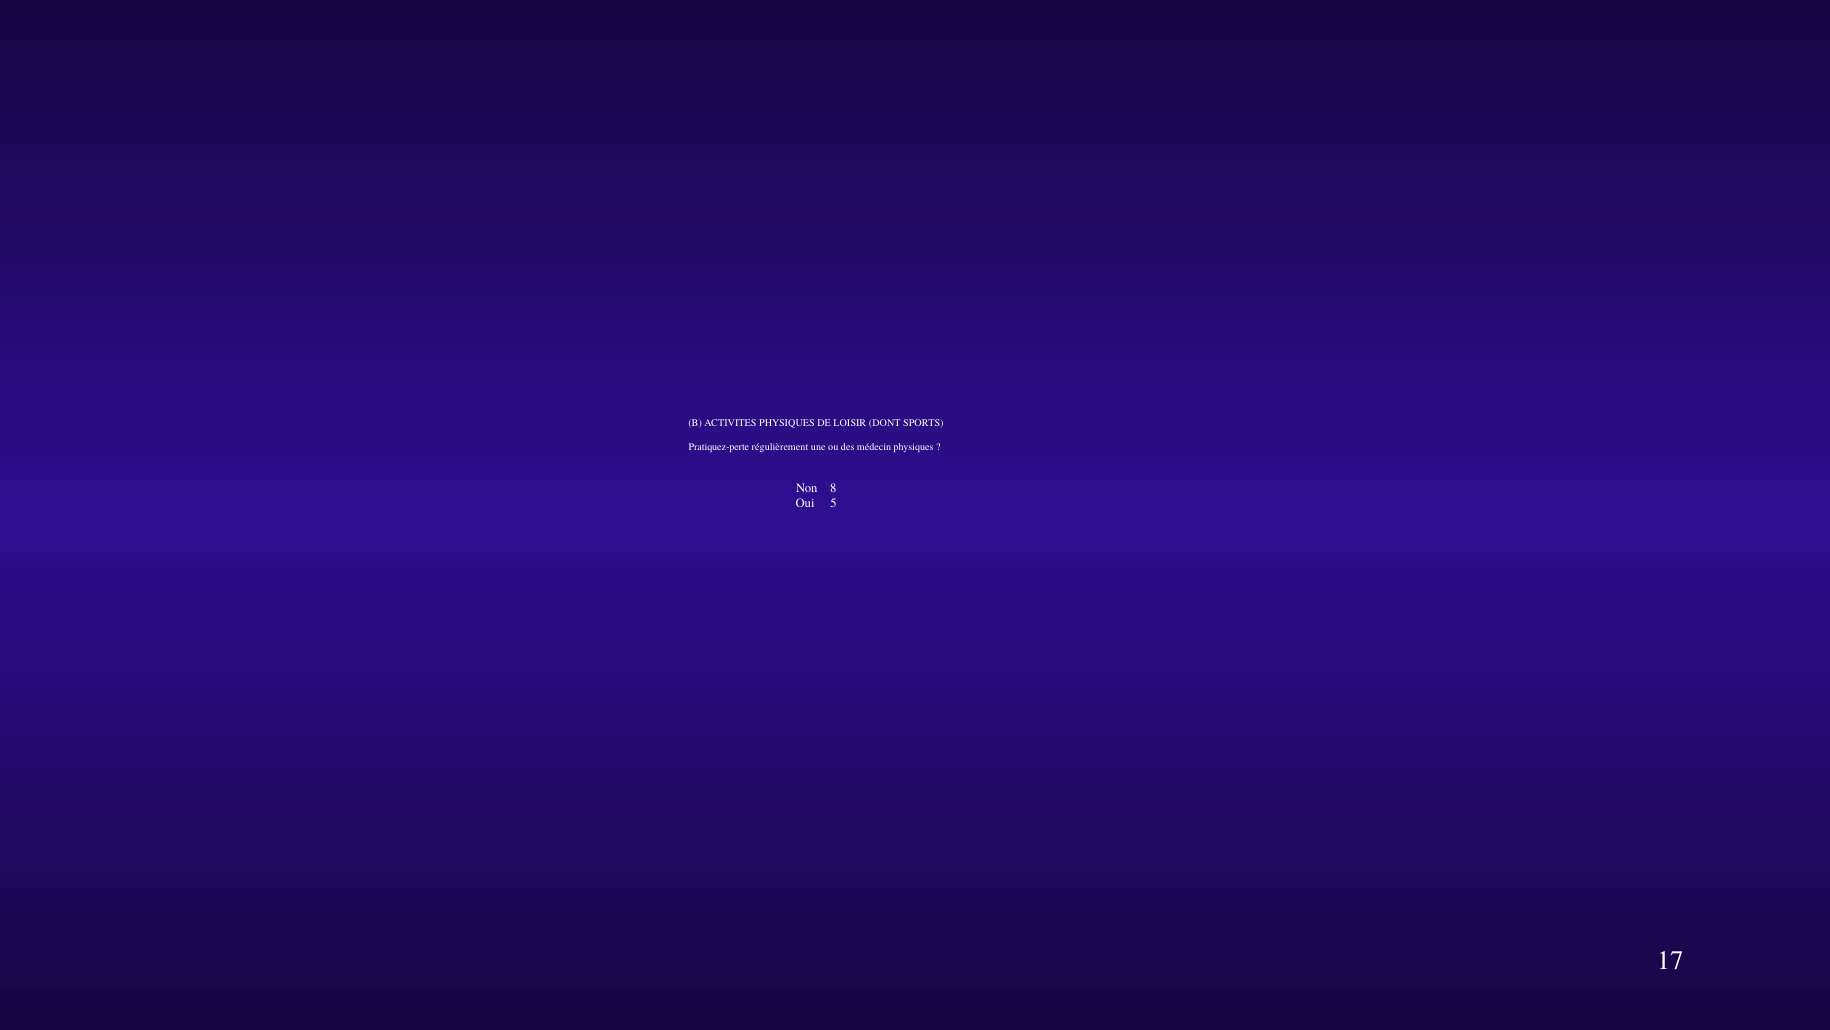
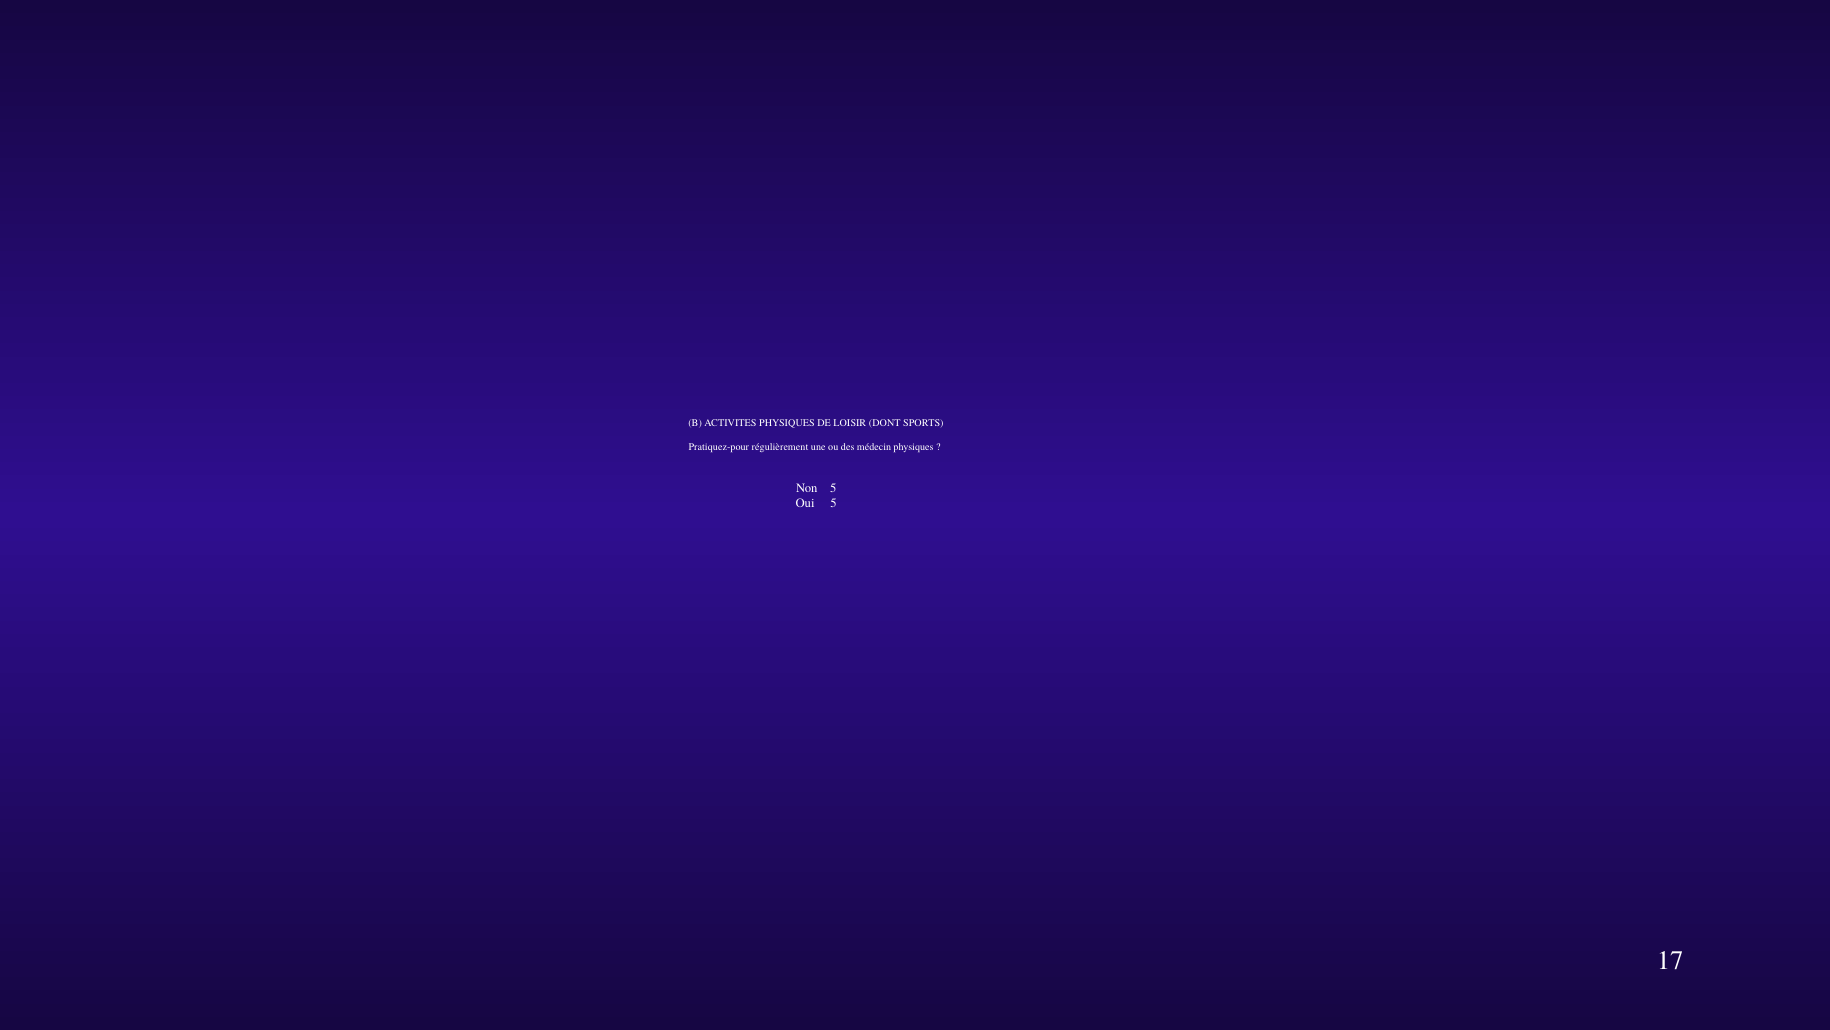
Pratiquez-perte: Pratiquez-perte -> Pratiquez-pour (719, 447)
Non 8: 8 -> 5 (833, 488)
